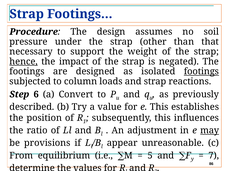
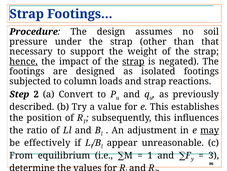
strap underline: none -> present (133, 61)
footings underline: present -> none (201, 71)
Step 6: 6 -> 2 (36, 94)
provisions: provisions -> effectively (47, 142)
7: 7 -> 3 (214, 155)
5: 5 -> 1 (150, 155)
